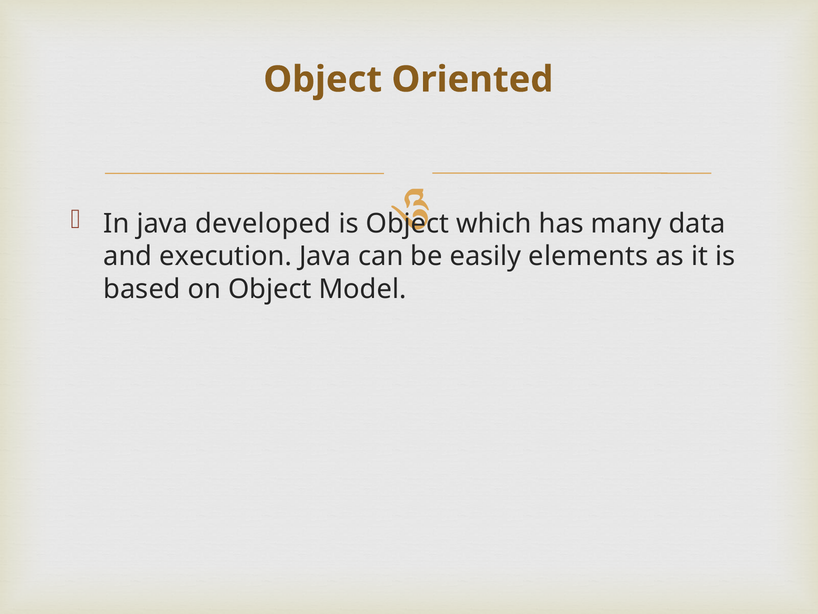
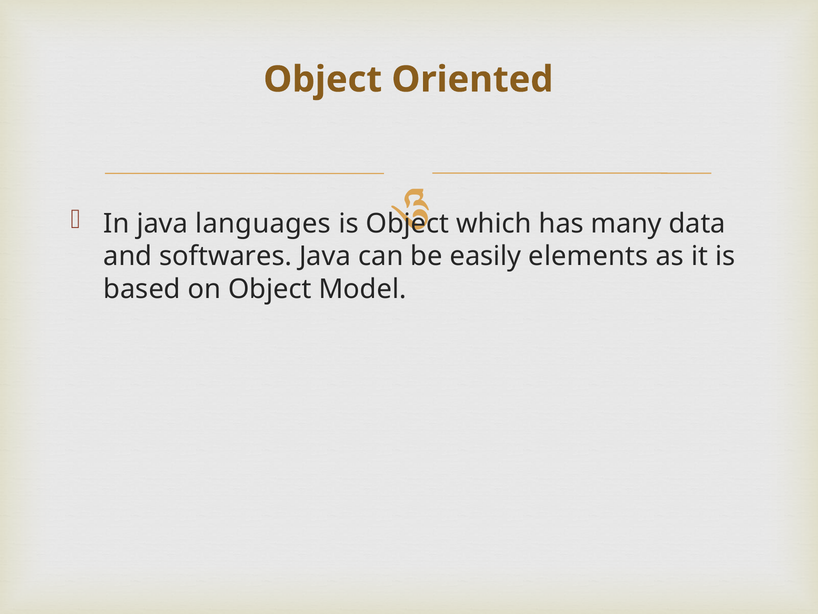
developed: developed -> languages (263, 223)
execution: execution -> softwares (226, 256)
